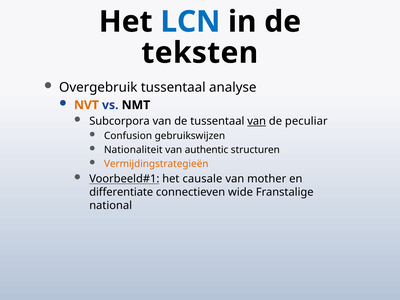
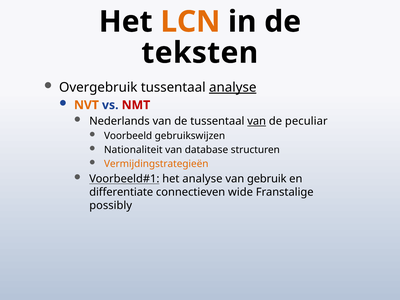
LCN colour: blue -> orange (190, 22)
analyse underline: none -> present (233, 87)
NMT colour: black -> red (136, 105)
Subcorpora: Subcorpora -> Nederlands (119, 121)
Confusion: Confusion -> Voorbeeld (128, 136)
authentic: authentic -> database (206, 150)
het causale: causale -> analyse (202, 179)
mother: mother -> gebruik (267, 179)
national: national -> possibly (111, 205)
